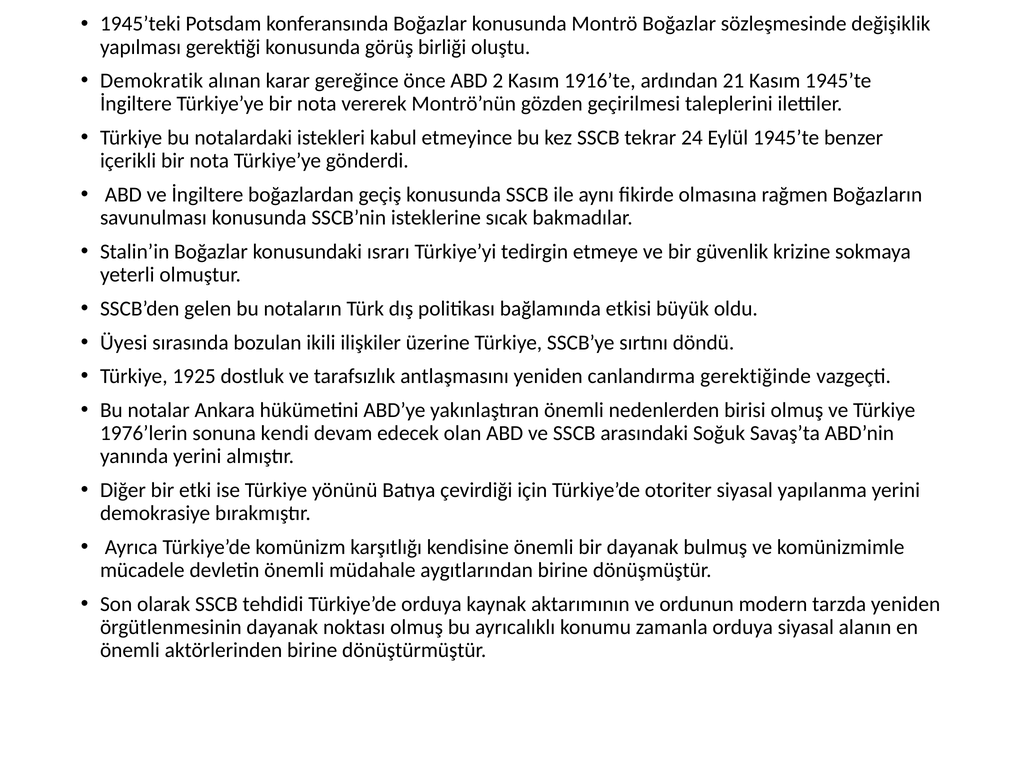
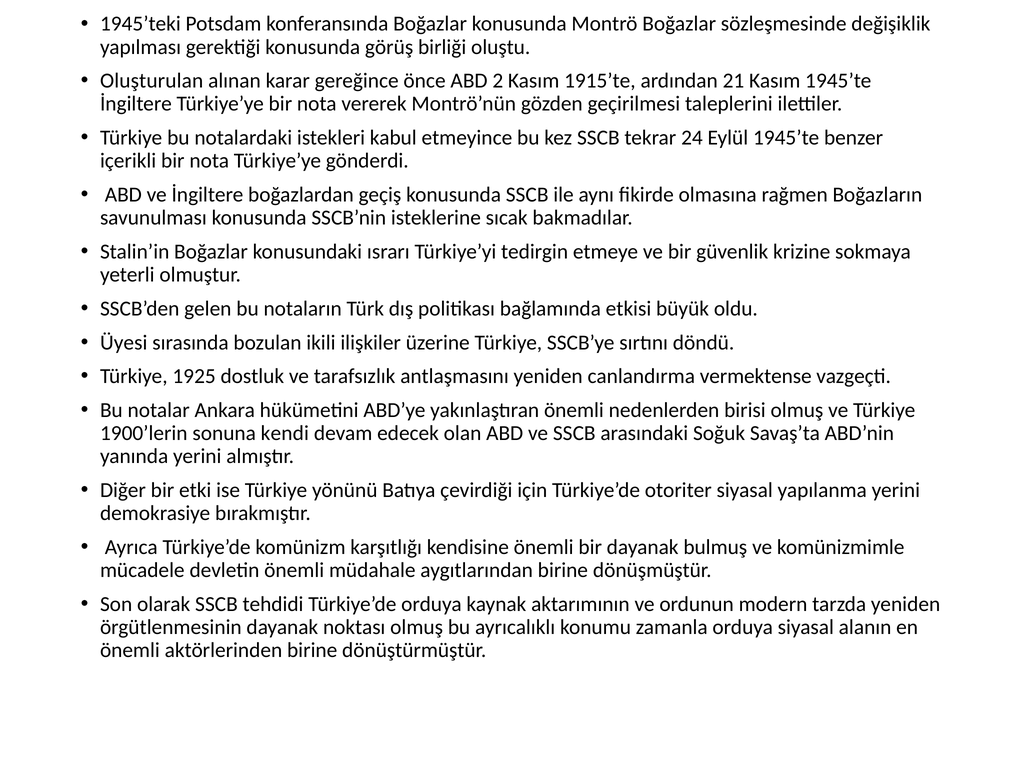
Demokratik: Demokratik -> Oluşturulan (152, 81)
1916’te: 1916’te -> 1915’te (600, 81)
gerektiğinde: gerektiğinde -> vermektense (756, 376)
1976’lerin: 1976’lerin -> 1900’lerin (144, 433)
